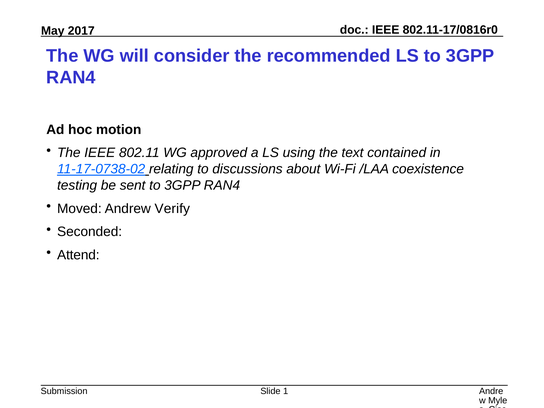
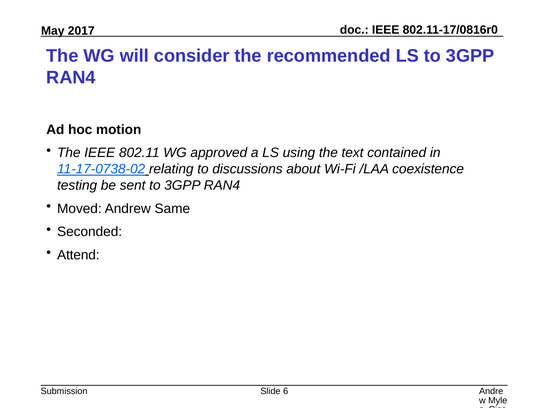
Verify: Verify -> Same (172, 209)
1: 1 -> 6 (286, 391)
